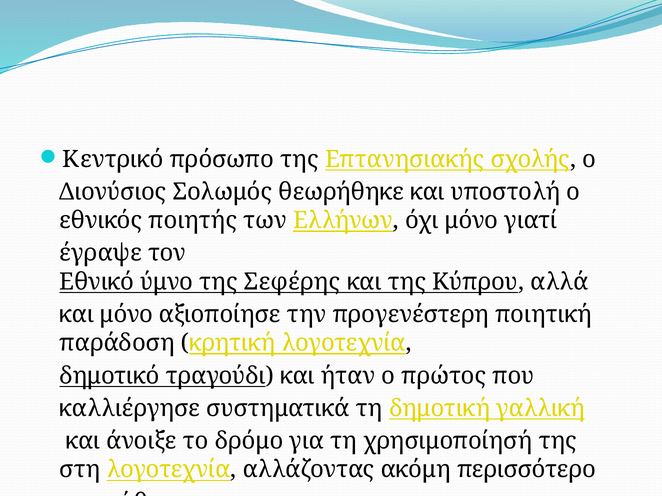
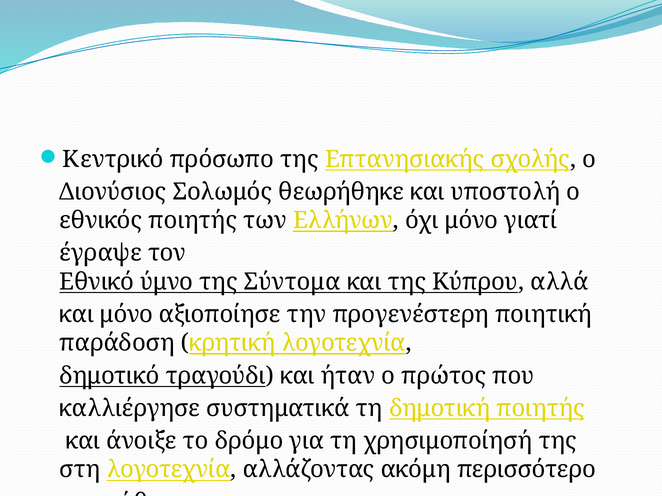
Σεφέρης: Σεφέρης -> Σύντομα (292, 282)
δημοτική γαλλική: γαλλική -> ποιητής (541, 409)
